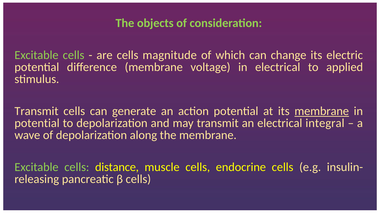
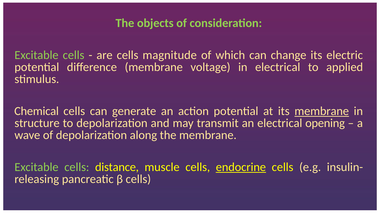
Transmit: Transmit -> Chemical (37, 111)
potential: potential -> structure (37, 123)
integral: integral -> opening (325, 123)
endocrine underline: none -> present (241, 167)
